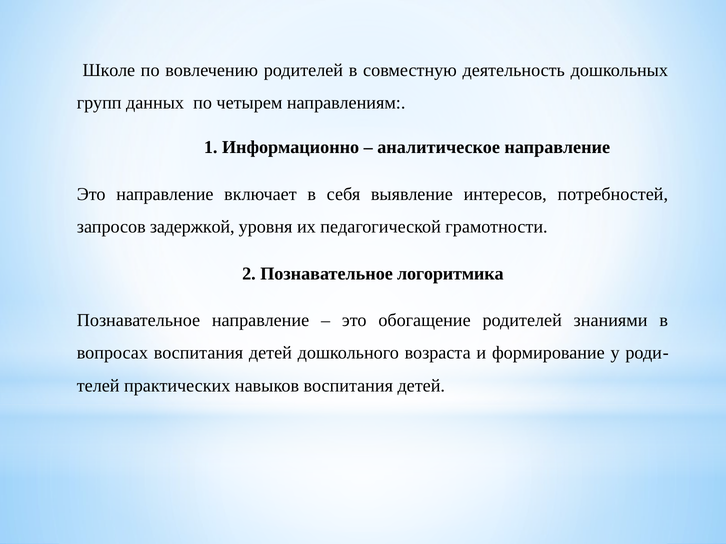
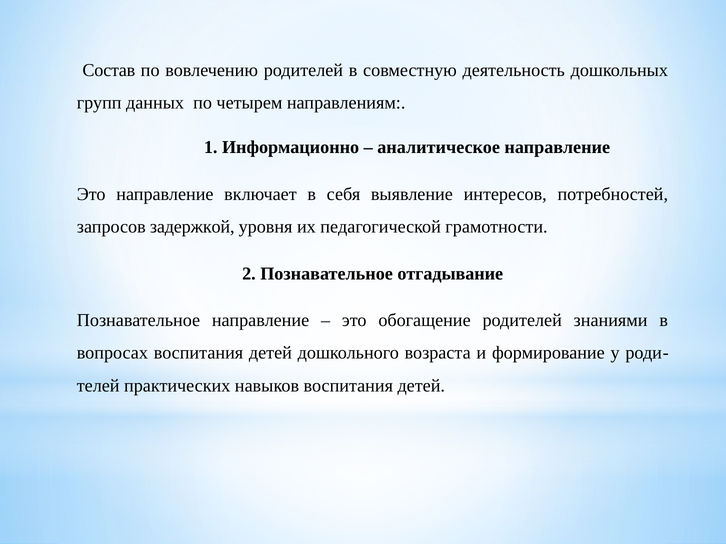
Школе: Школе -> Состав (109, 70)
логоритмика: логоритмика -> отгадывание (450, 274)
